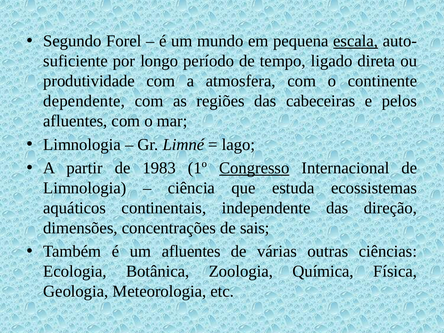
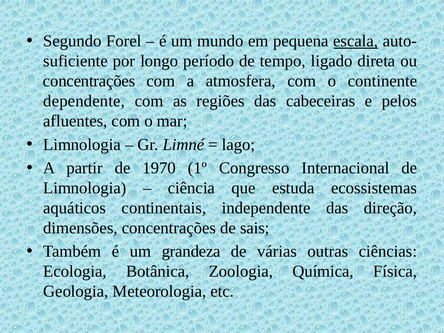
produtividade: produtividade -> concentrações (89, 81)
1983: 1983 -> 1970 (159, 168)
Congresso underline: present -> none (254, 168)
um afluentes: afluentes -> grandeza (191, 251)
